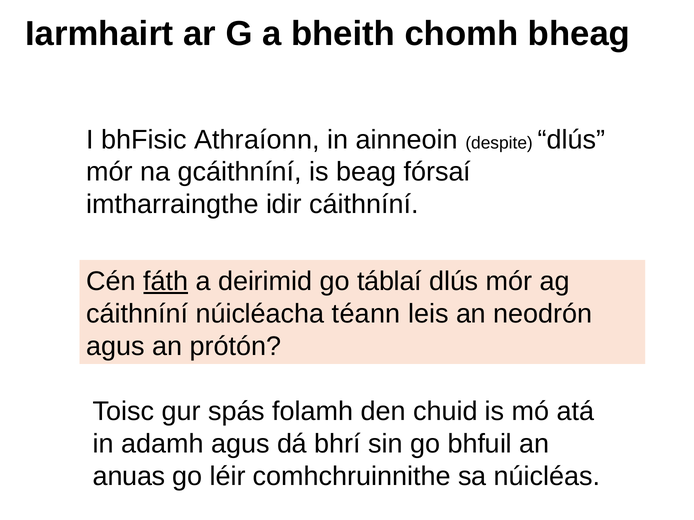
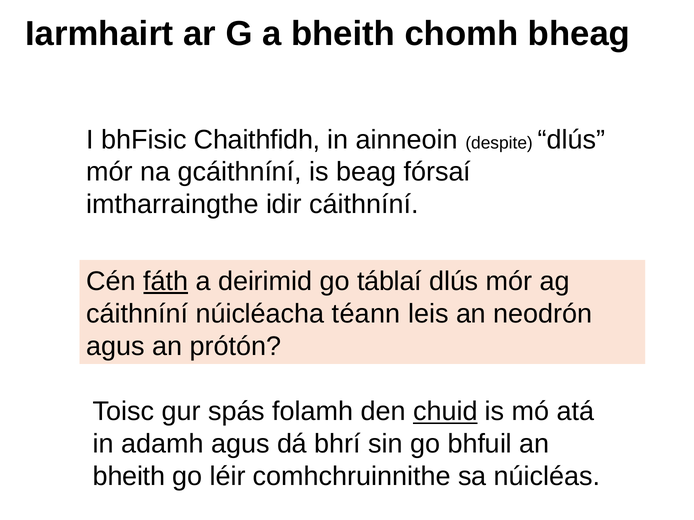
Athraíonn: Athraíonn -> Chaithfidh (257, 140)
chuid underline: none -> present (445, 412)
anuas: anuas -> bheith (129, 477)
